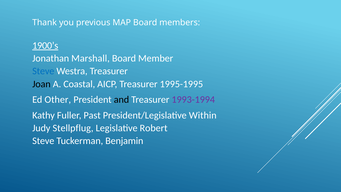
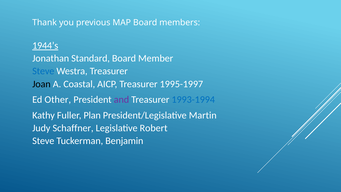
1900’s: 1900’s -> 1944’s (45, 46)
Marshall: Marshall -> Standard (91, 58)
1995-1995: 1995-1995 -> 1995-1997 (181, 84)
and colour: black -> purple (121, 100)
1993-1994 colour: purple -> blue (193, 100)
Past: Past -> Plan (92, 115)
Within: Within -> Martin (203, 115)
Stellpflug: Stellpflug -> Schaffner (73, 128)
